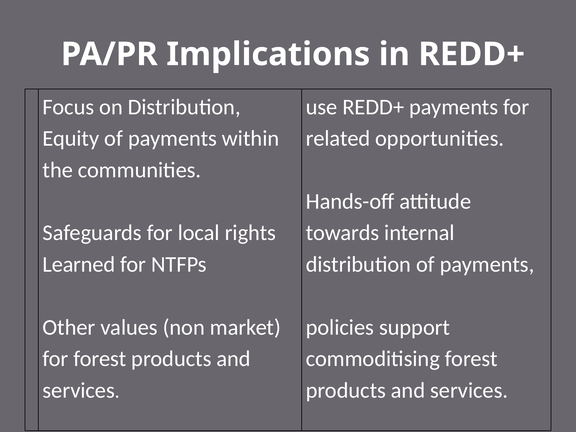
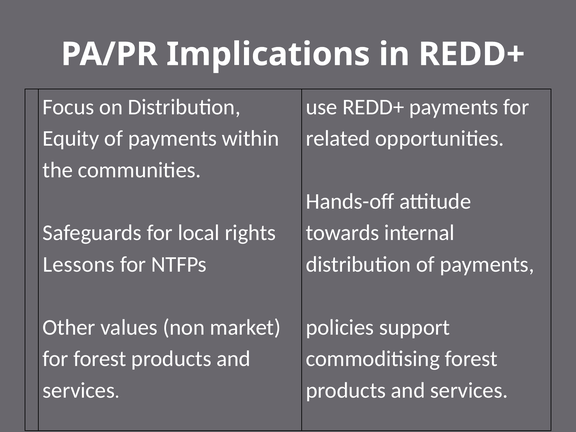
Learned: Learned -> Lessons (79, 264)
